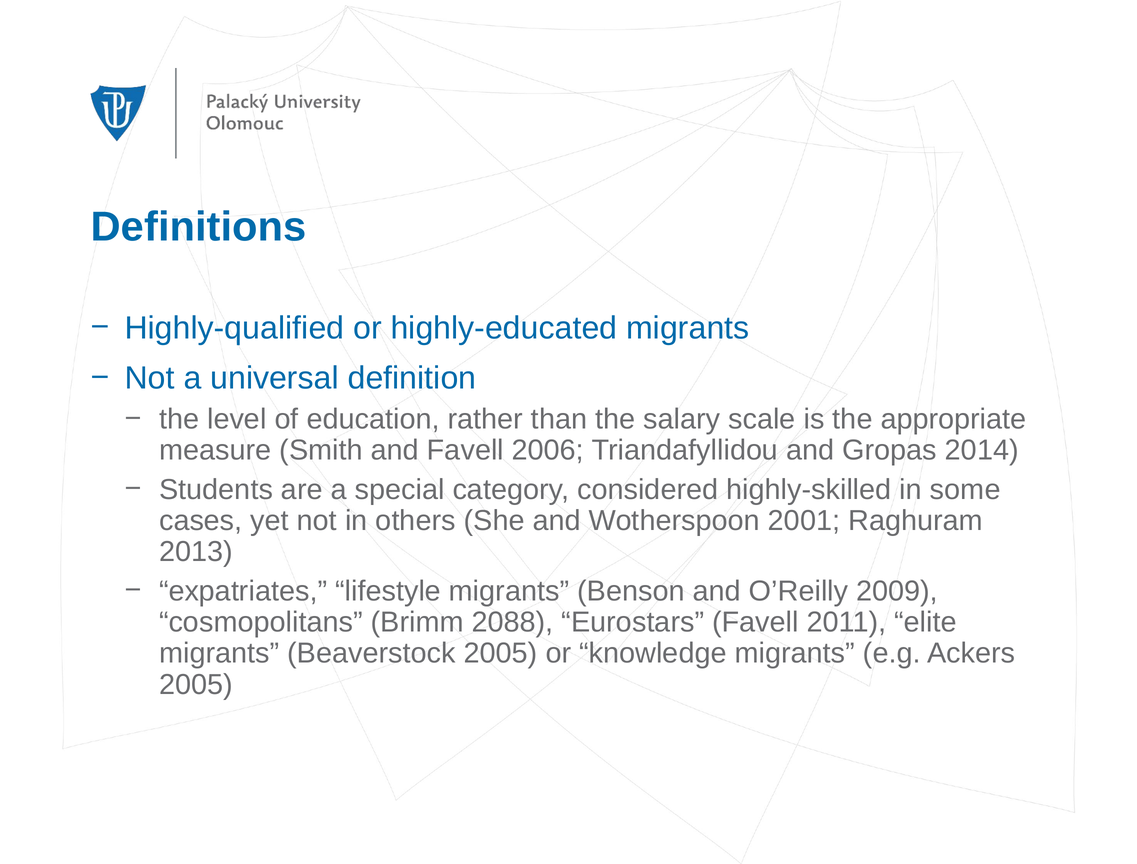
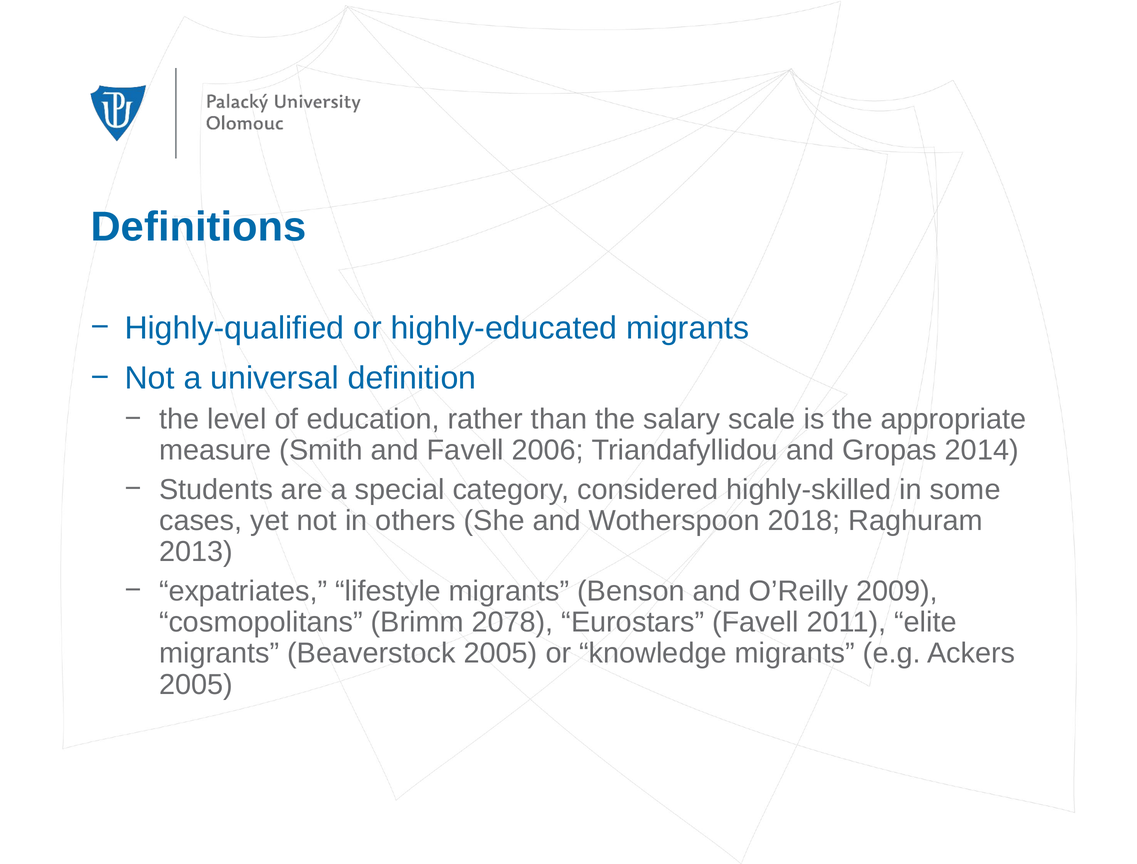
2001: 2001 -> 2018 (804, 521)
2088: 2088 -> 2078 (513, 622)
